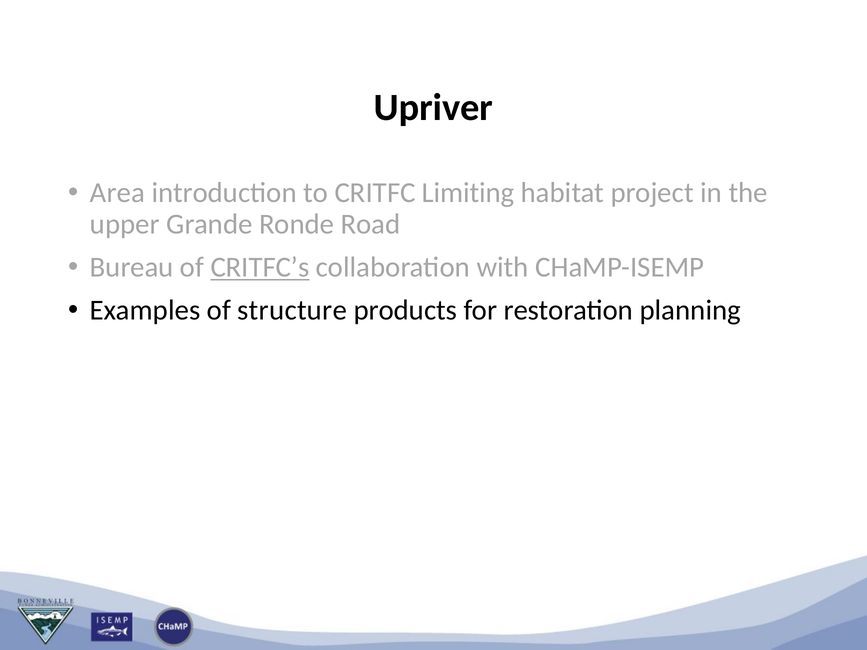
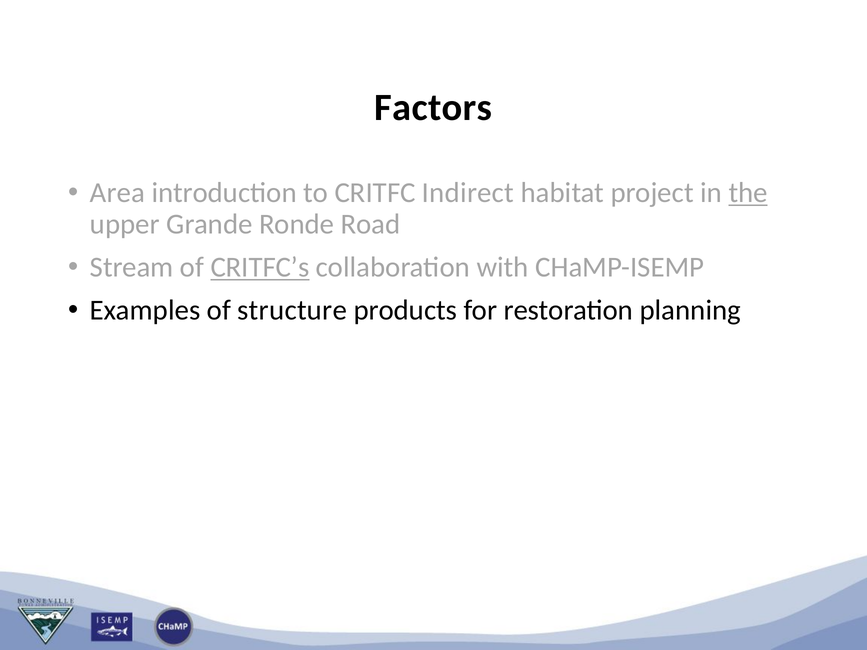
Upriver: Upriver -> Factors (433, 107)
Limiting: Limiting -> Indirect (468, 193)
the underline: none -> present (748, 193)
Bureau: Bureau -> Stream (132, 267)
